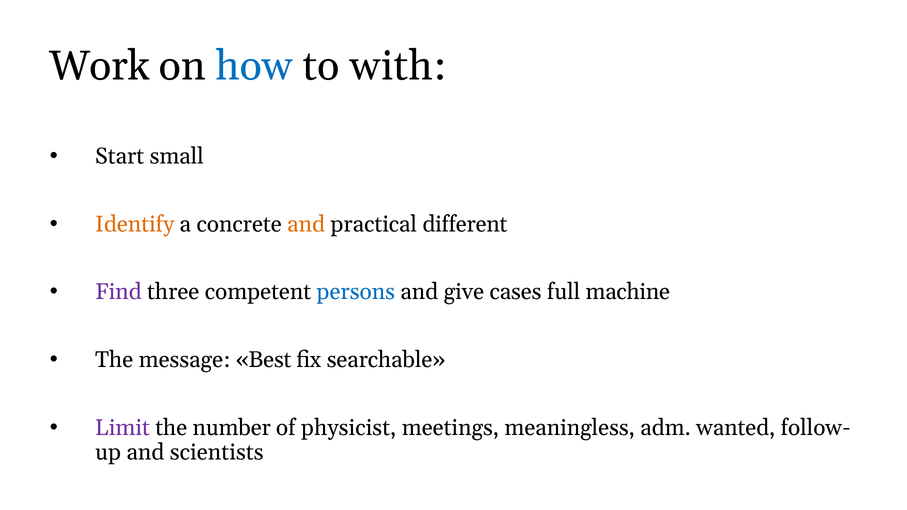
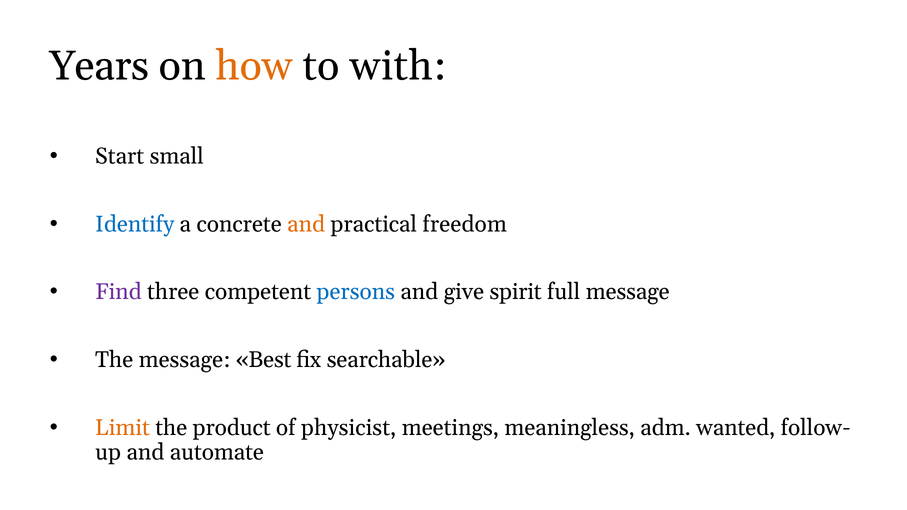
Work: Work -> Years (99, 66)
how colour: blue -> orange (254, 66)
Identify colour: orange -> blue (135, 224)
different: different -> freedom (465, 224)
cases: cases -> spirit (516, 292)
full machine: machine -> message (628, 292)
Limit colour: purple -> orange (122, 428)
number: number -> product (232, 428)
scientists: scientists -> automate (217, 452)
